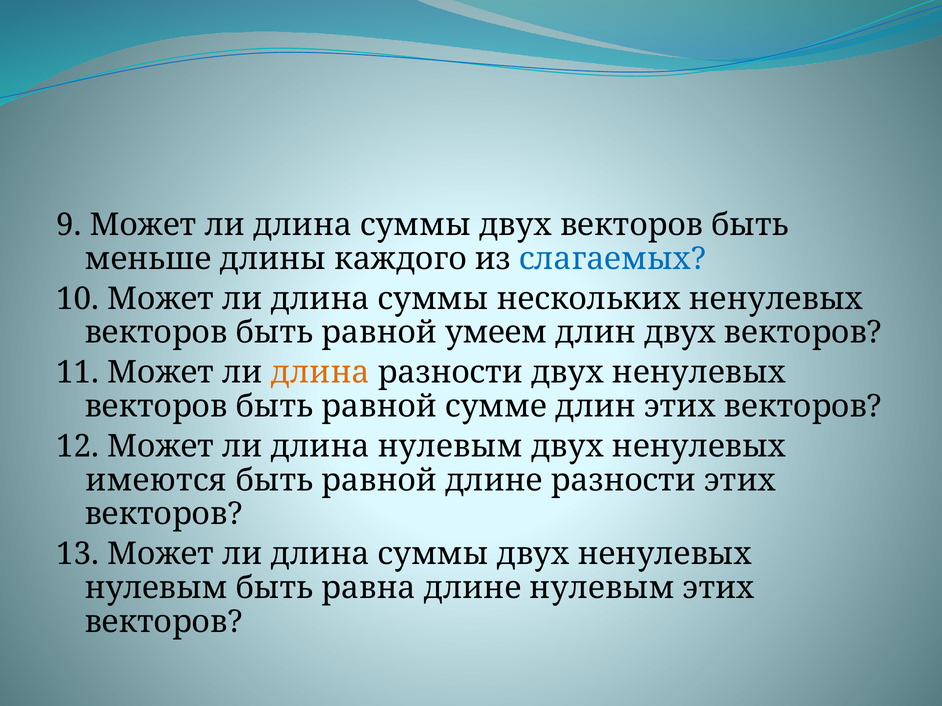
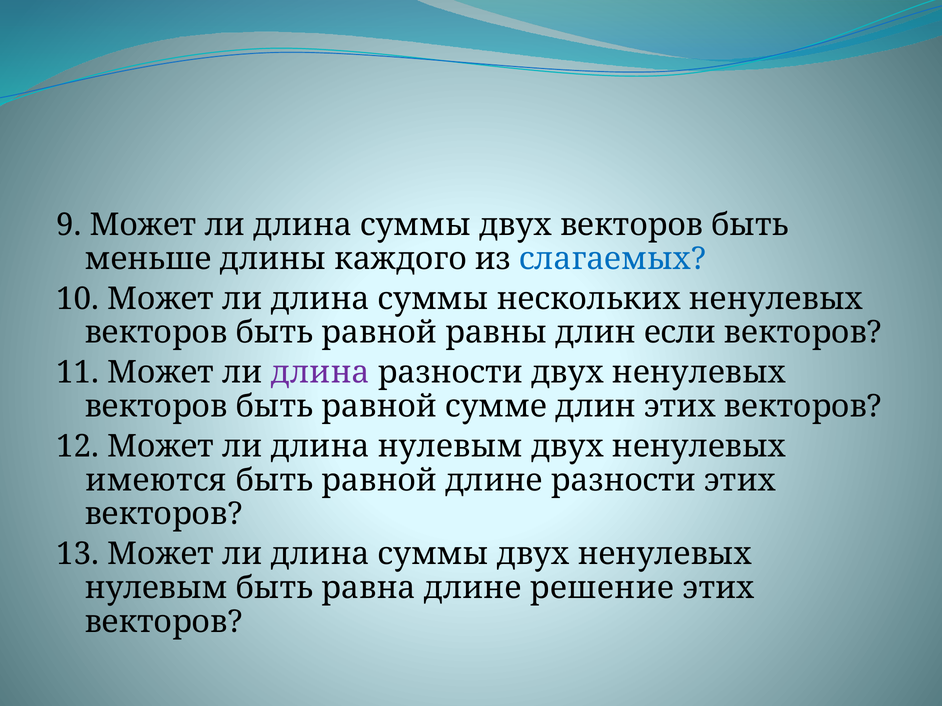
умеем: умеем -> равны (496, 333)
длин двух: двух -> если (680, 333)
длина colour: orange -> purple (320, 373)
длине нулевым: нулевым -> решение (602, 588)
